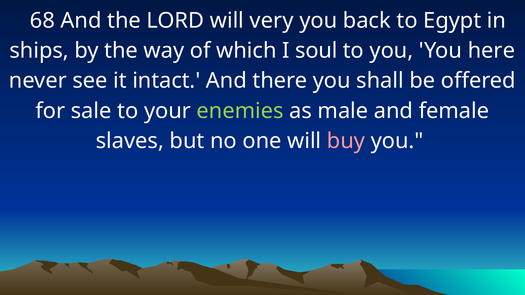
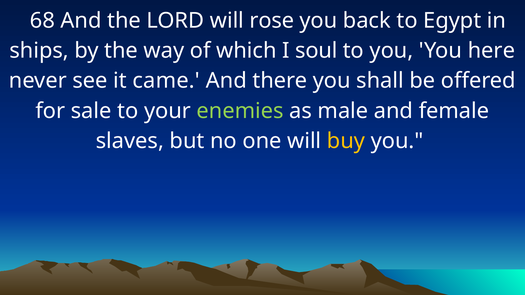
very: very -> rose (272, 20)
intact: intact -> came (166, 81)
buy colour: pink -> yellow (346, 141)
